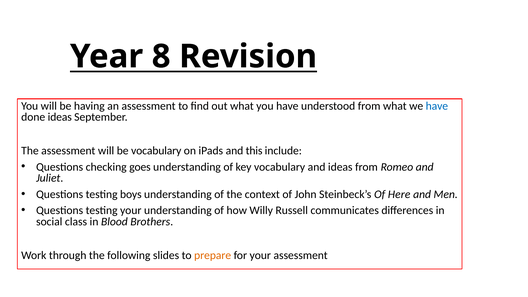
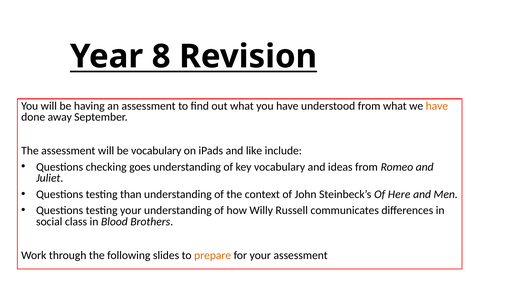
have colour: blue -> orange (437, 106)
done ideas: ideas -> away (60, 117)
this: this -> like (254, 151)
boys: boys -> than (131, 194)
